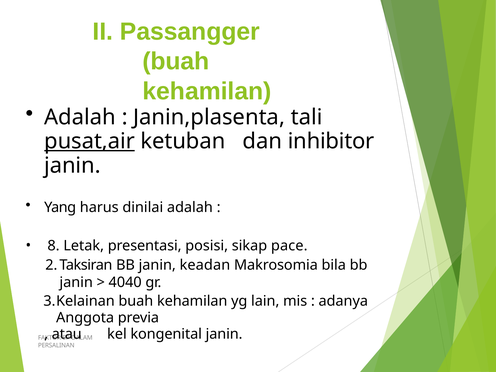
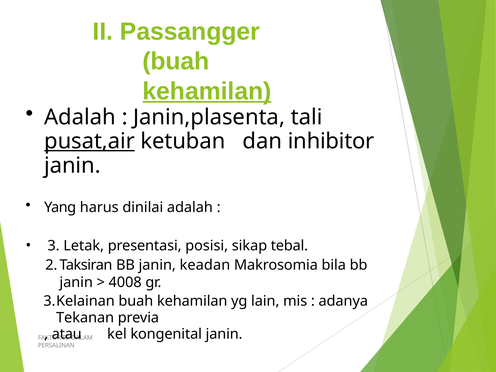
kehamilan underline: none -> present (207, 91)
8: 8 -> 3 (54, 246)
pace: pace -> tebal (289, 246)
4040: 4040 -> 4008 (125, 282)
Anggota: Anggota -> Tekanan (85, 318)
